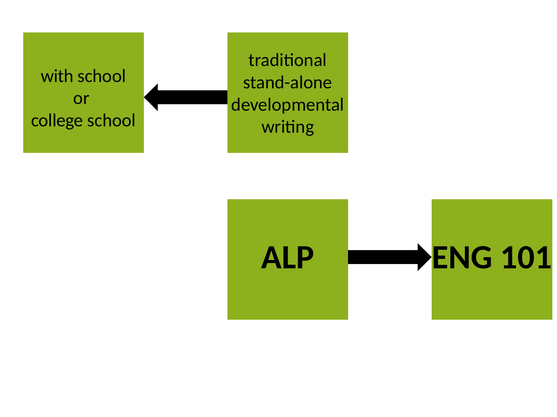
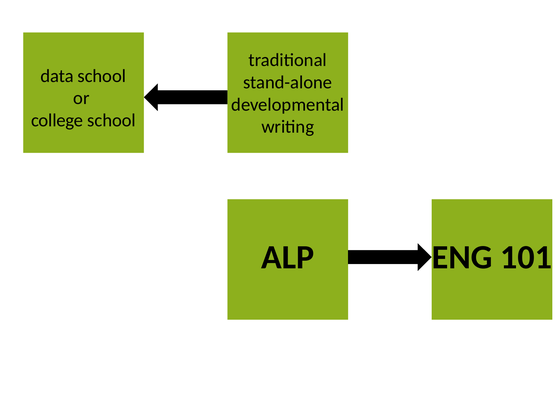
with: with -> data (57, 76)
